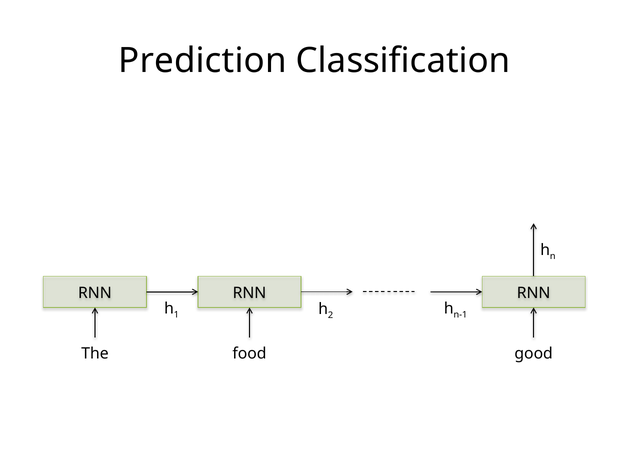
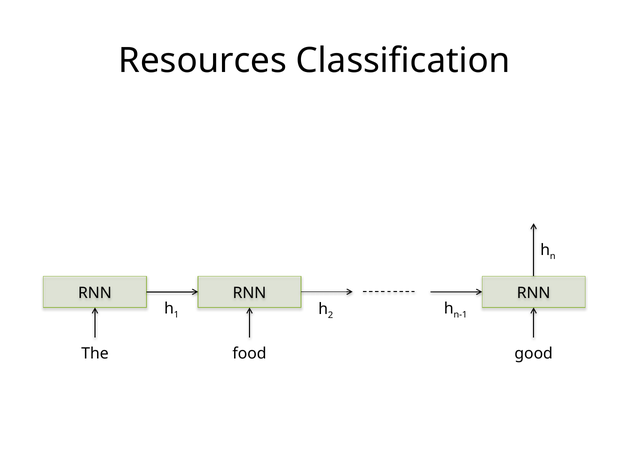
Prediction: Prediction -> Resources (203, 61)
